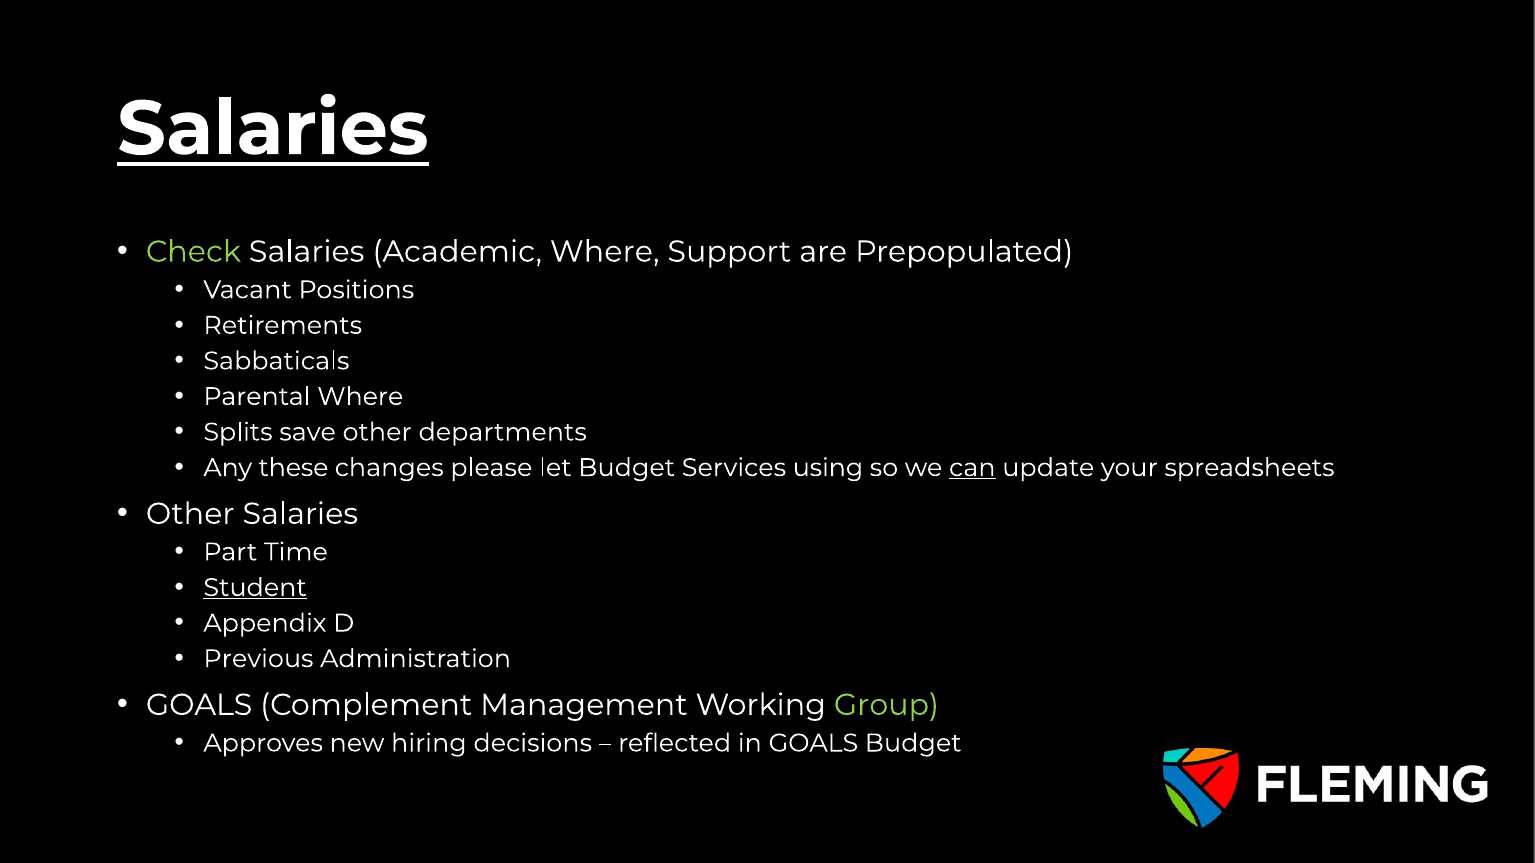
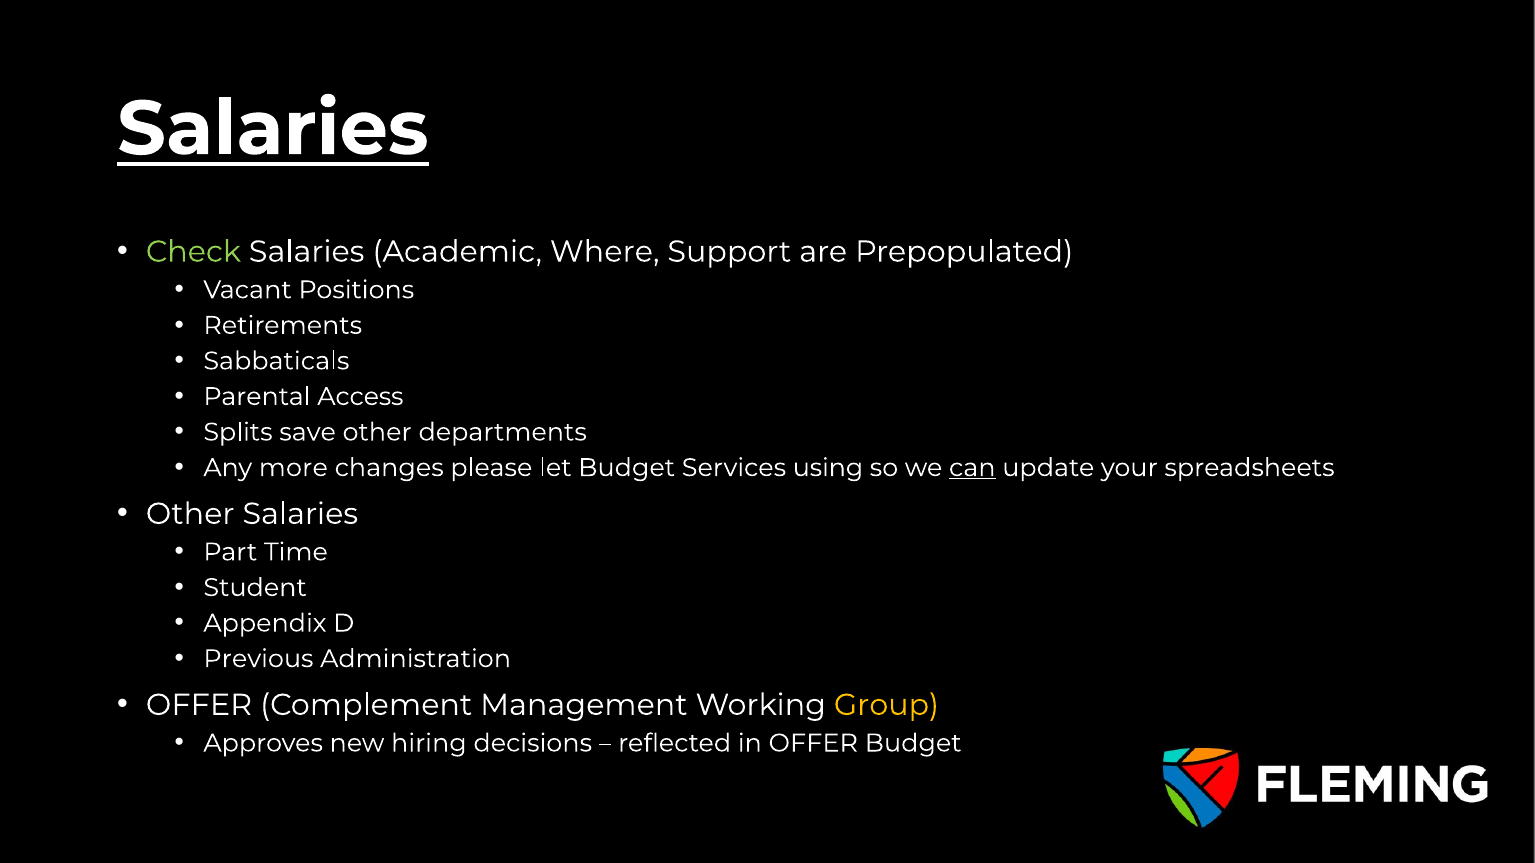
Parental Where: Where -> Access (360, 397)
these: these -> more (293, 468)
Student underline: present -> none (255, 588)
GOALS: GOALS -> OFFER (199, 705)
Group colour: light green -> yellow (886, 705)
in GOALS: GOALS -> OFFER (813, 743)
